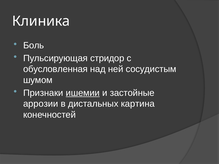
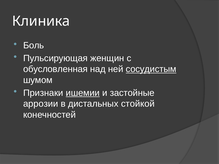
стридор: стридор -> женщин (107, 58)
сосудистым underline: none -> present (151, 69)
картина: картина -> стойкой (138, 104)
